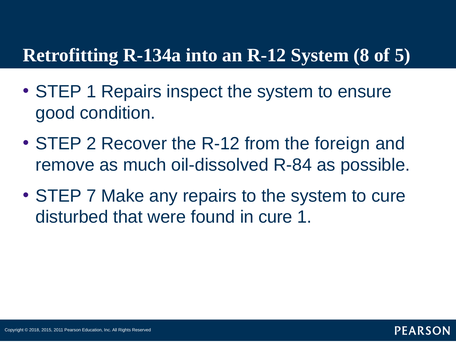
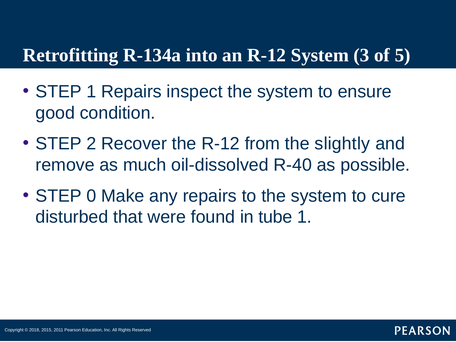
8: 8 -> 3 (361, 55)
foreign: foreign -> slightly (342, 144)
R-84: R-84 -> R-40 (293, 165)
7: 7 -> 0 (91, 196)
in cure: cure -> tube (276, 217)
